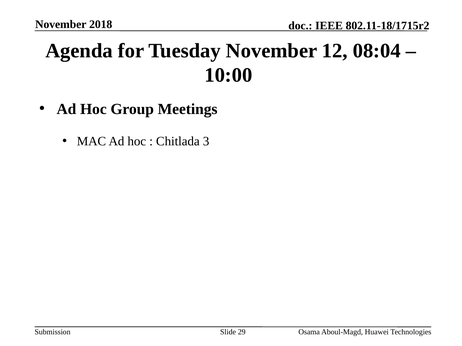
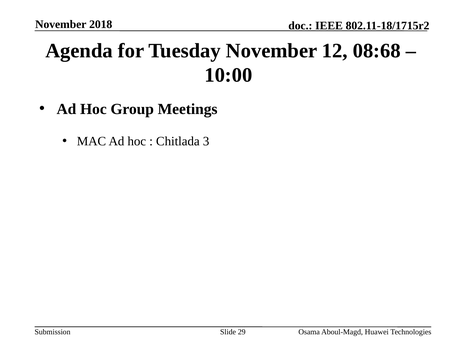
08:04: 08:04 -> 08:68 (377, 51)
